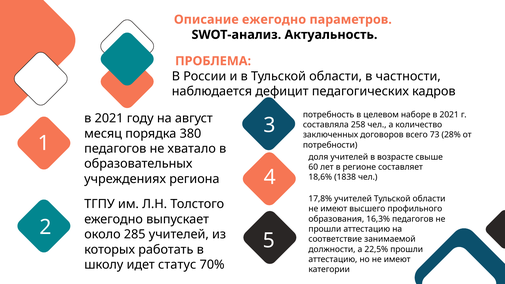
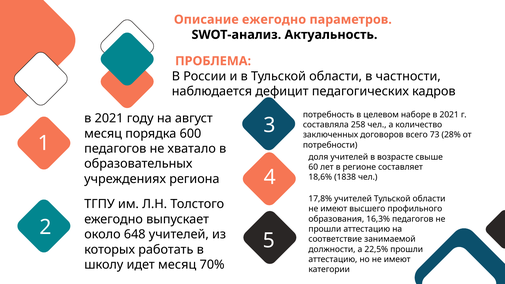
380: 380 -> 600 (190, 134)
285: 285 -> 648 (135, 234)
идет статус: статус -> месяц (177, 265)
